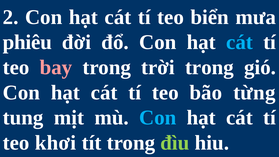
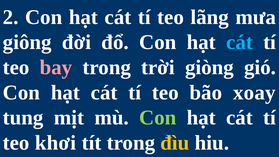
biển: biển -> lãng (210, 17)
phiêu: phiêu -> giông (27, 42)
trời trong: trong -> giòng (209, 67)
từng: từng -> xoay (254, 92)
Con colour: light blue -> light green (158, 118)
đìu colour: light green -> yellow (175, 143)
